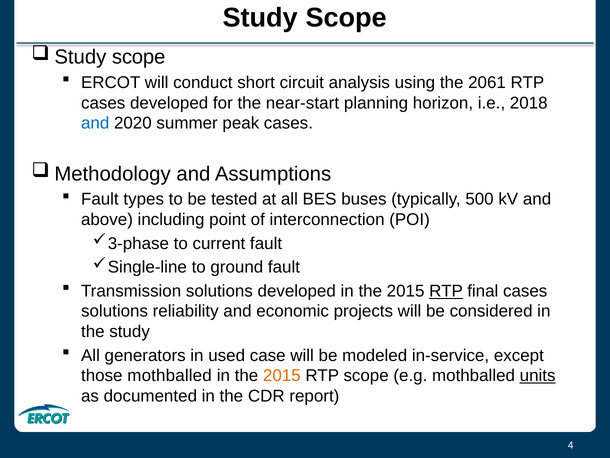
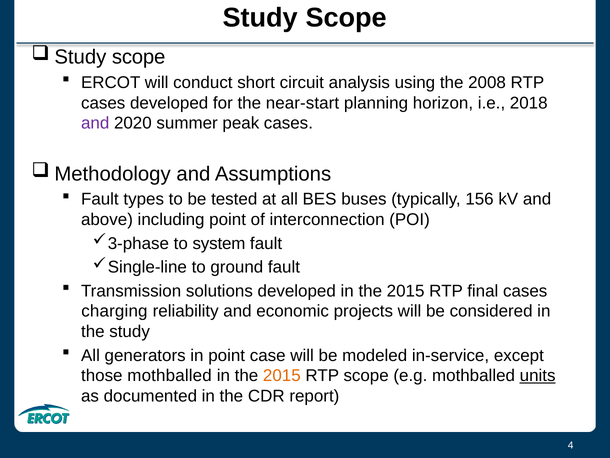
2061: 2061 -> 2008 (487, 83)
and colour: blue -> purple (95, 123)
500: 500 -> 156 (480, 199)
current: current -> system (219, 243)
RTP underline: present -> none (446, 291)
solutions: solutions -> charging (114, 311)
in used: used -> point (227, 355)
